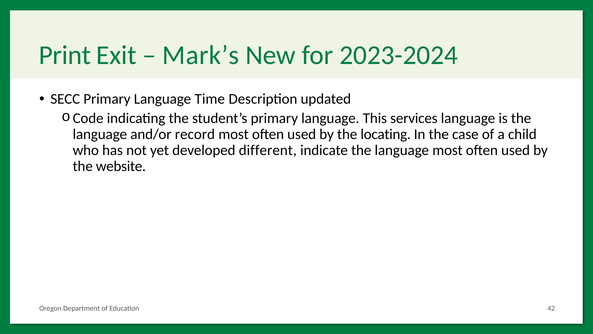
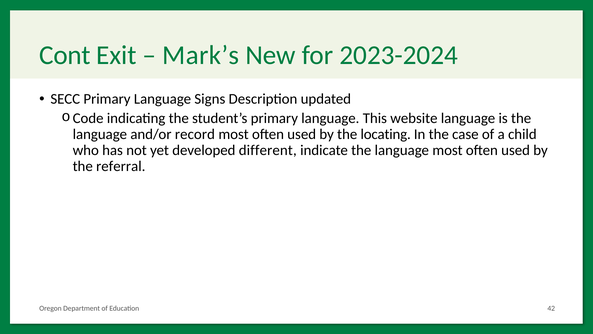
Print: Print -> Cont (65, 55)
Time: Time -> Signs (210, 99)
services: services -> website (414, 118)
website: website -> referral (121, 166)
